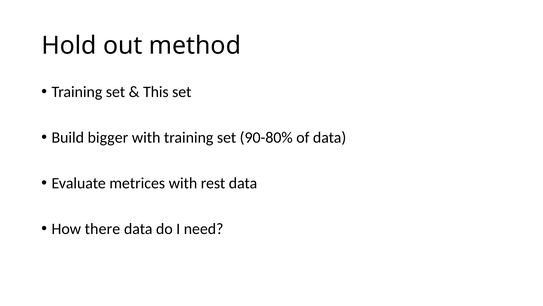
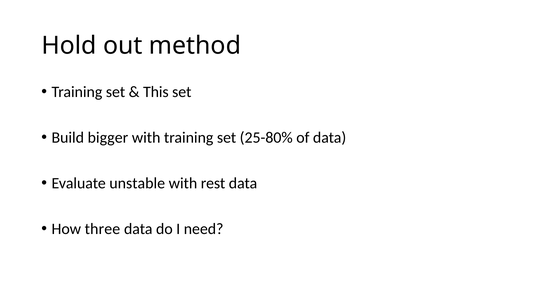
90-80%: 90-80% -> 25-80% (266, 137)
metrices: metrices -> unstable (137, 183)
there: there -> three (102, 228)
